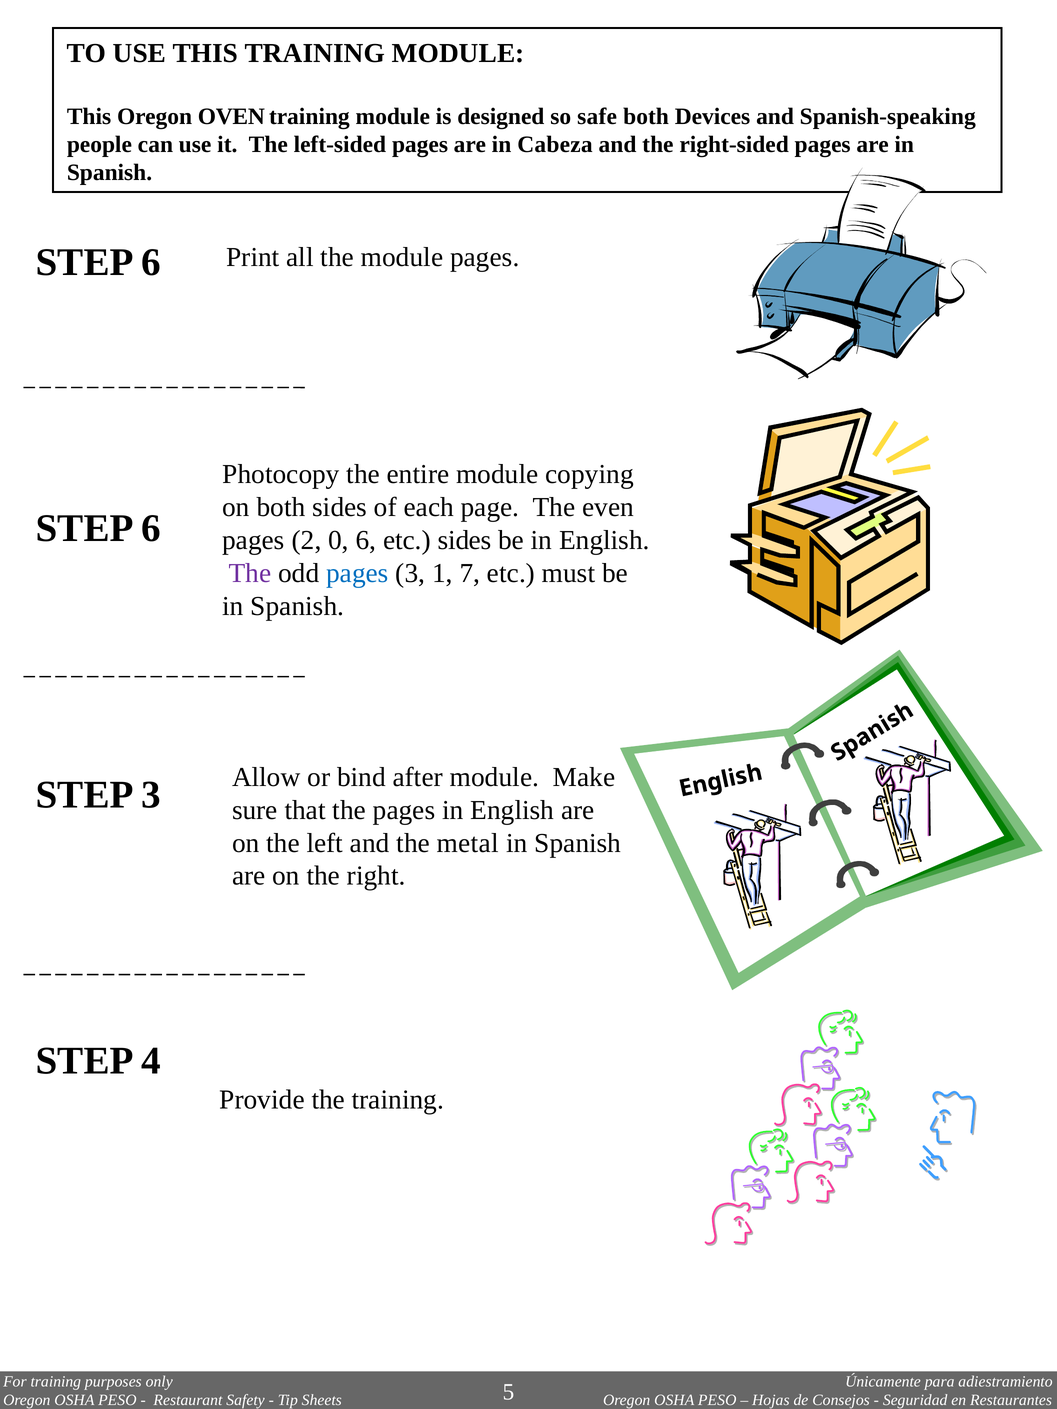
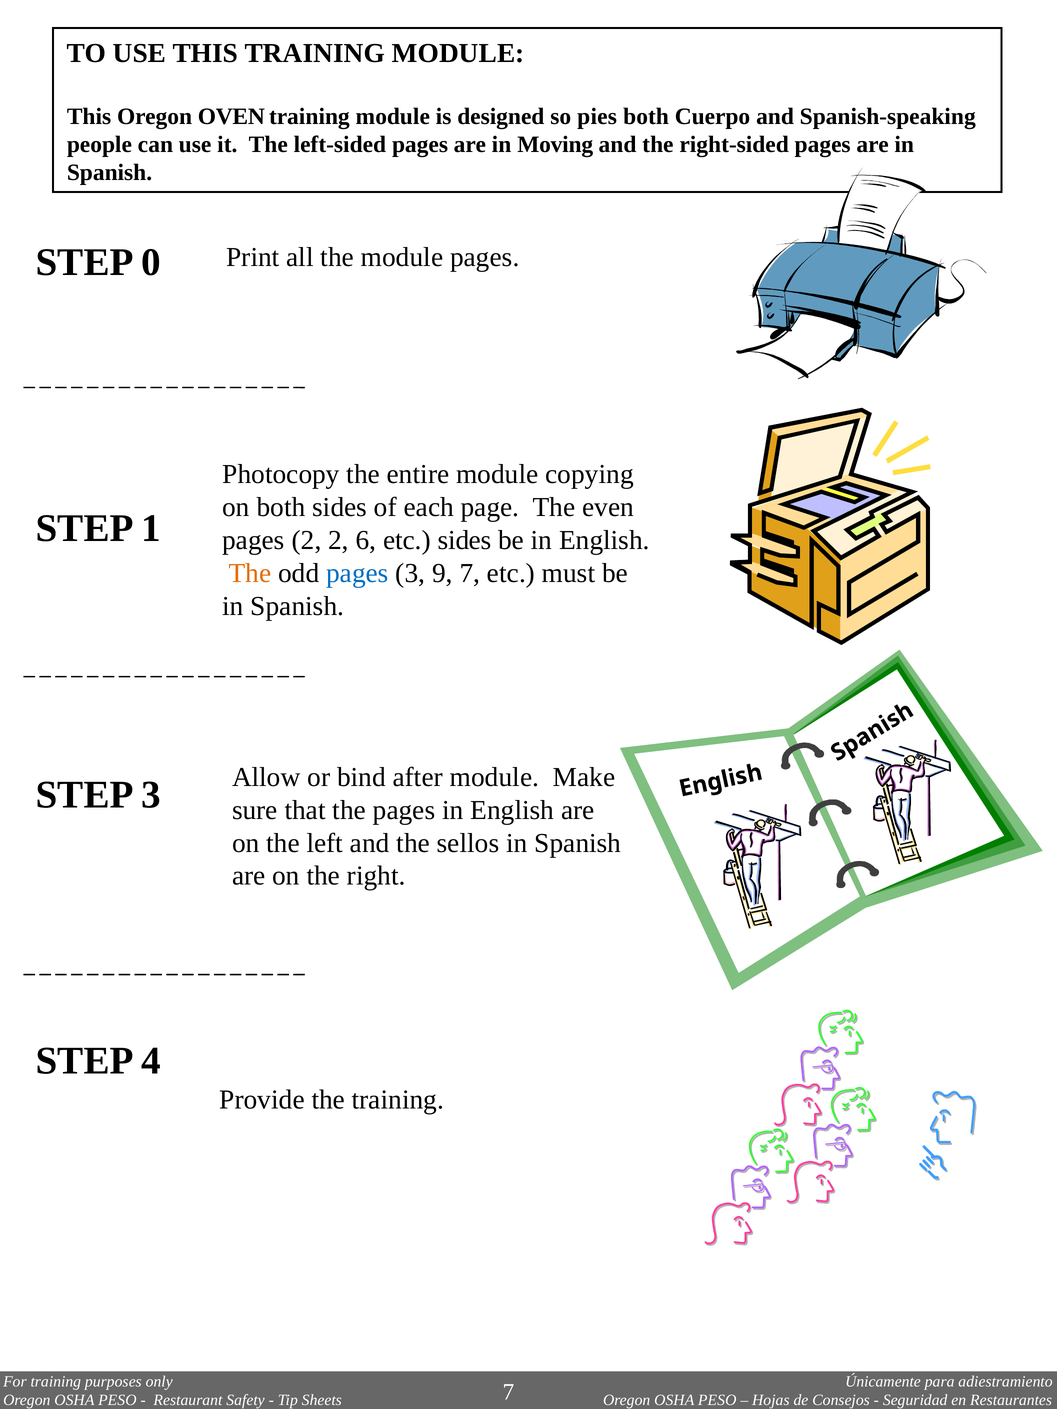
safe: safe -> pies (597, 116)
Devices: Devices -> Cuerpo (713, 116)
Cabeza: Cabeza -> Moving (555, 145)
6: 6 -> 0 (151, 262)
6: 6 -> 1 (151, 529)
2 0: 0 -> 2 (338, 540)
The colour: purple -> orange (250, 573)
1: 1 -> 9 (442, 573)
metal: metal -> sellos (468, 843)
5: 5 -> 7 (508, 1393)
